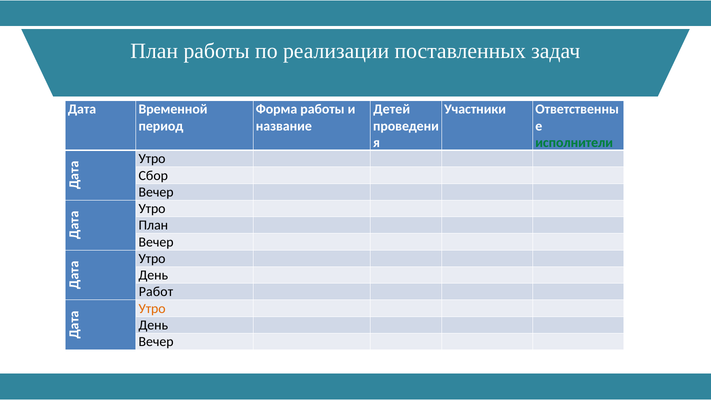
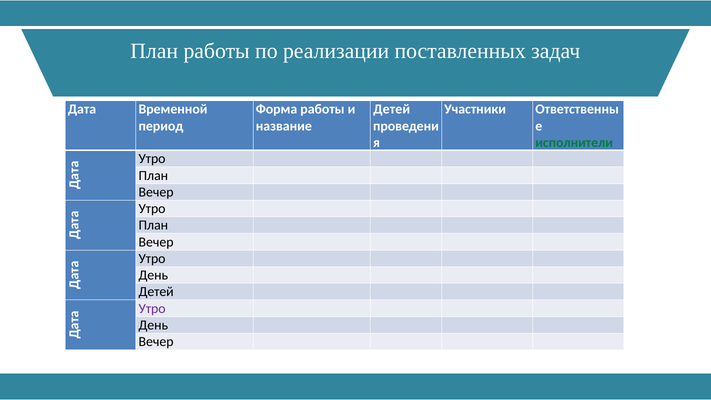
Сбор: Сбор -> План (153, 175)
Работ: Работ -> Детей (156, 292)
Утро colour: orange -> purple (152, 308)
